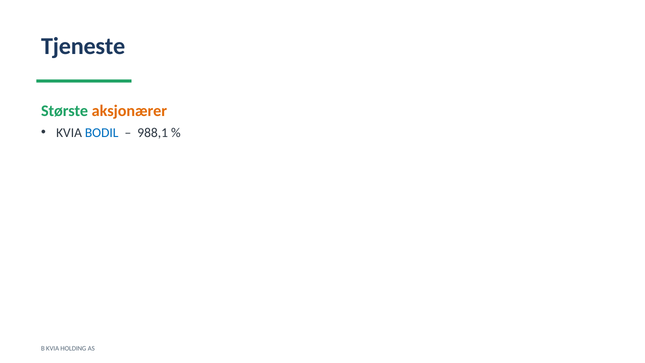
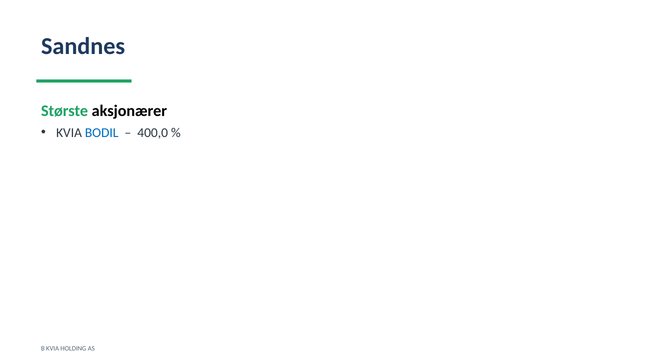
Tjeneste: Tjeneste -> Sandnes (83, 46)
aksjonærer colour: orange -> black (129, 111)
988,1: 988,1 -> 400,0 (153, 133)
